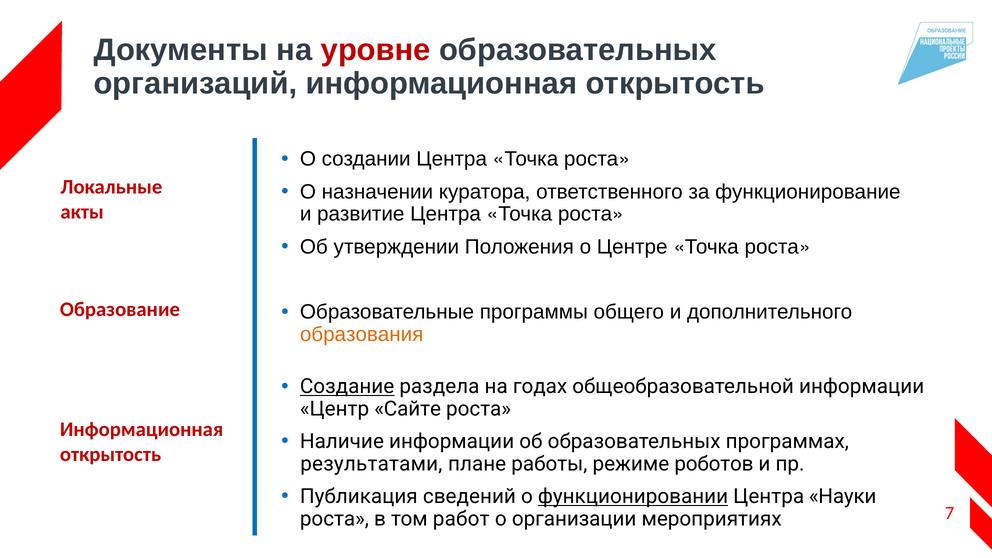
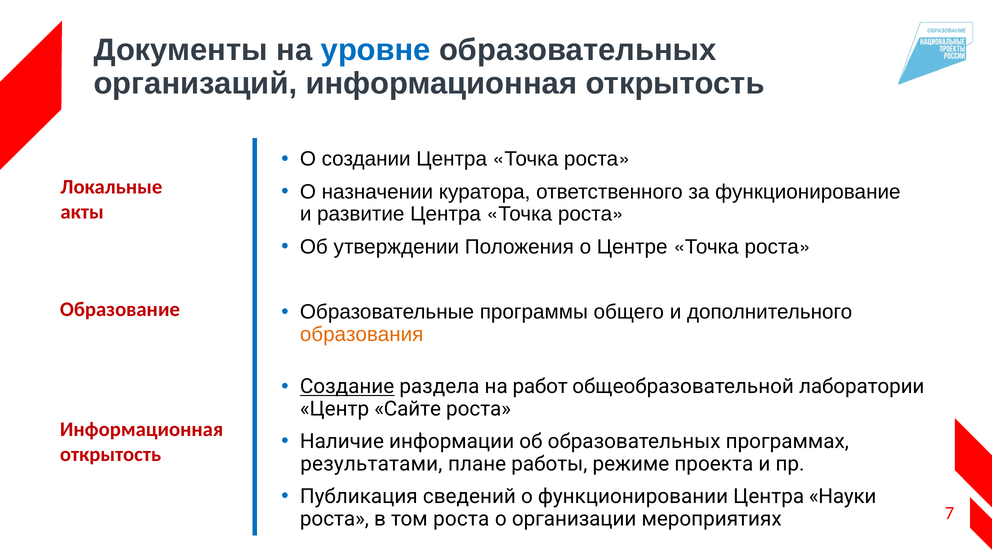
уровне colour: red -> blue (376, 50)
годах: годах -> работ (540, 387)
общеобразовательной информации: информации -> лаборатории (862, 387)
роботов: роботов -> проекта (714, 464)
функционировании underline: present -> none (633, 496)
том работ: работ -> роста (461, 519)
